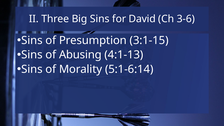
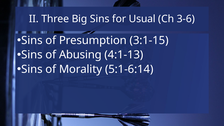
David: David -> Usual (142, 19)
